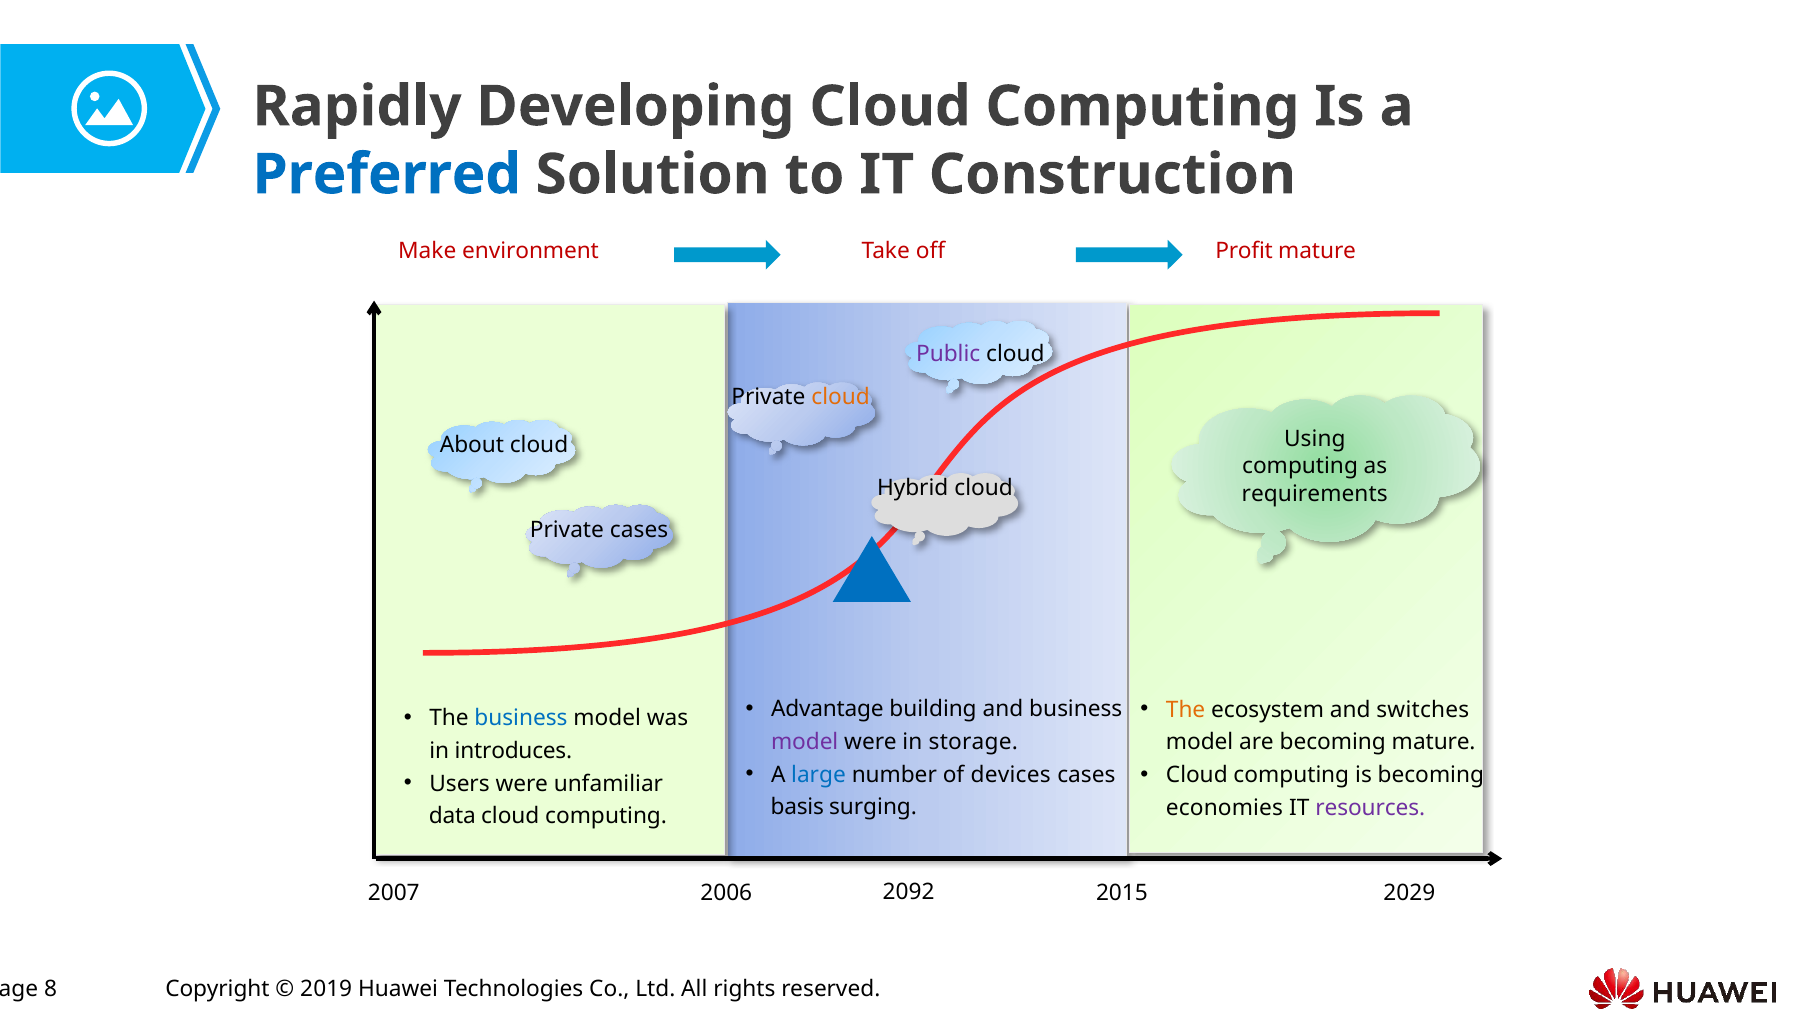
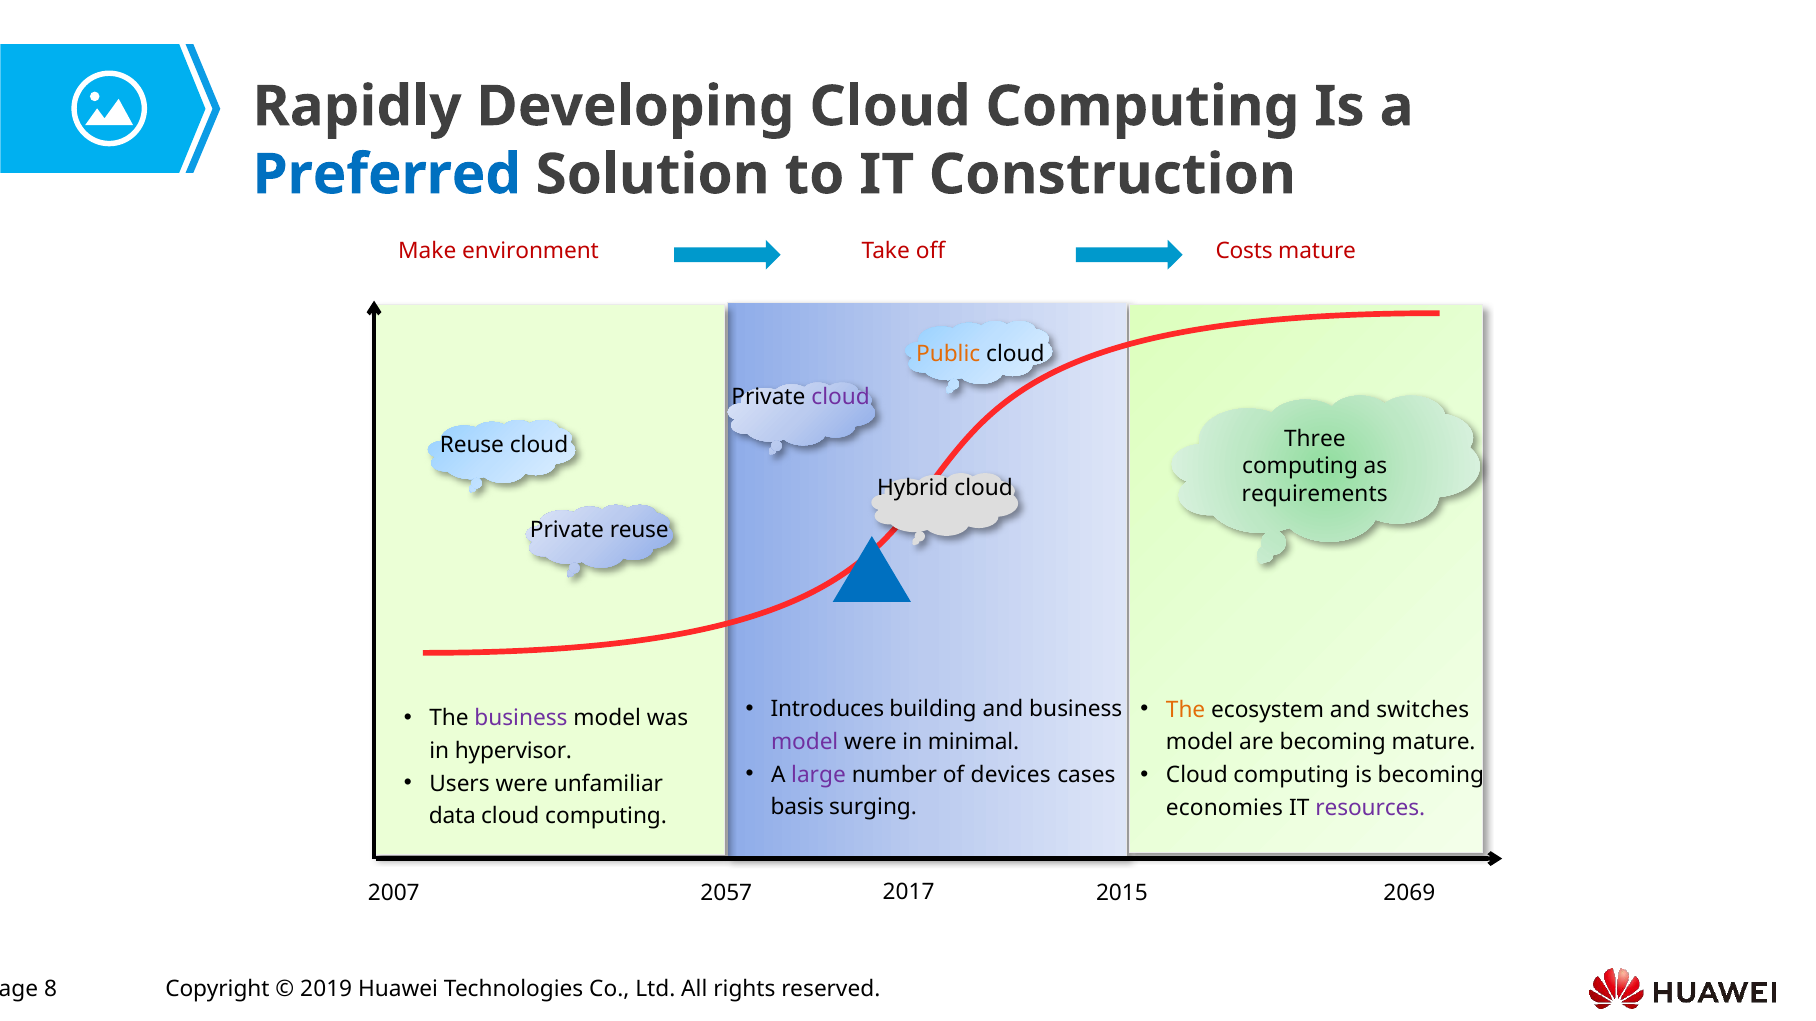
Profit: Profit -> Costs (1244, 252)
Public colour: purple -> orange (948, 354)
cloud colour: orange -> purple (841, 397)
Using: Using -> Three (1315, 439)
About: About -> Reuse (472, 445)
Private cases: cases -> reuse (639, 530)
Advantage: Advantage -> Introduces (827, 710)
business colour: blue -> purple (521, 719)
storage: storage -> minimal (974, 742)
introduces: introduces -> hypervisor (513, 751)
large colour: blue -> purple (819, 775)
2092: 2092 -> 2017 (909, 892)
2006: 2006 -> 2057 (726, 894)
2029: 2029 -> 2069 (1409, 894)
